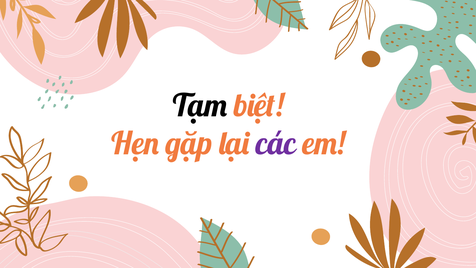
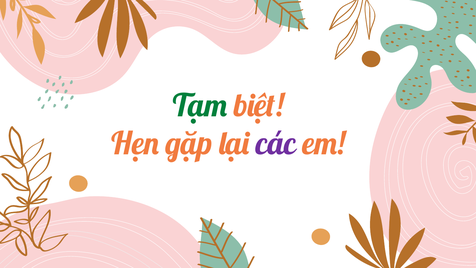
Tạm colour: black -> green (200, 106)
